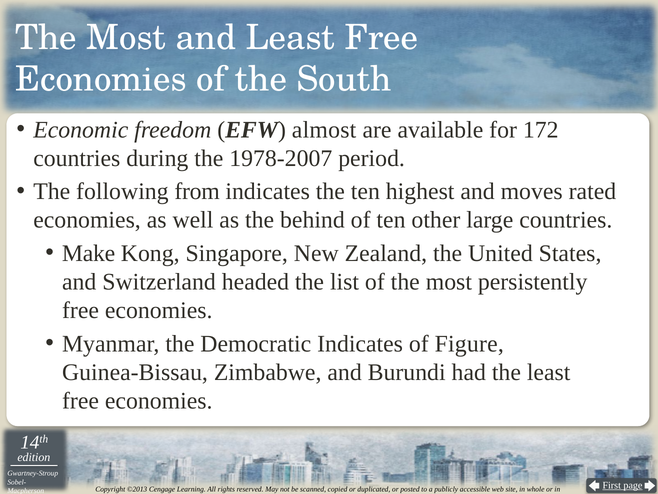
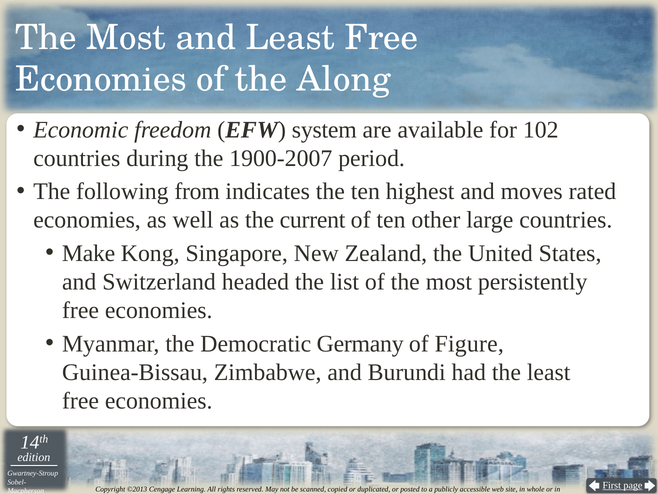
South: South -> Along (344, 79)
almost: almost -> system (324, 130)
172: 172 -> 102 (541, 130)
1978-2007: 1978-2007 -> 1900-2007 (281, 158)
behind: behind -> current (313, 220)
Democratic Indicates: Indicates -> Germany (360, 343)
